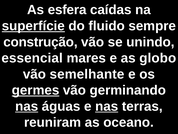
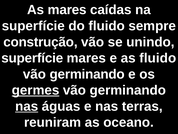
As esfera: esfera -> mares (67, 10)
superfície underline: present -> none (33, 26)
essencial: essencial -> superfície (32, 58)
as globo: globo -> fluido (158, 58)
semelhante: semelhante -> germinando (87, 74)
nas underline: present -> none (107, 106)
